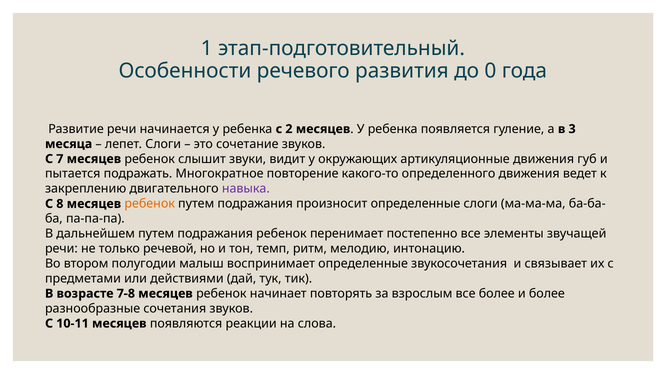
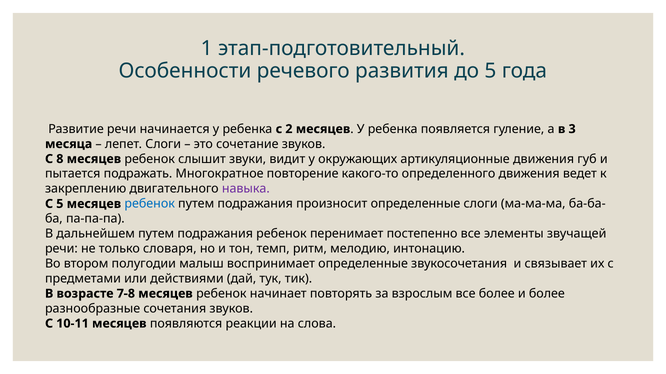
до 0: 0 -> 5 (490, 71)
7: 7 -> 8 (60, 159)
С 8: 8 -> 5 (60, 204)
ребенок colour: orange -> blue (150, 204)
речевой: речевой -> словаря (170, 249)
